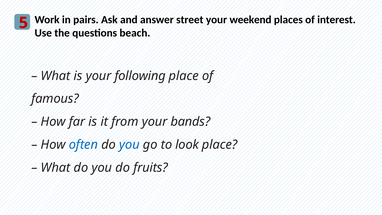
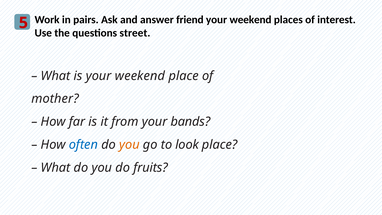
street: street -> friend (190, 20)
beach: beach -> street (135, 33)
is your following: following -> weekend (140, 76)
famous: famous -> mother (55, 99)
you colour: blue -> orange (129, 145)
